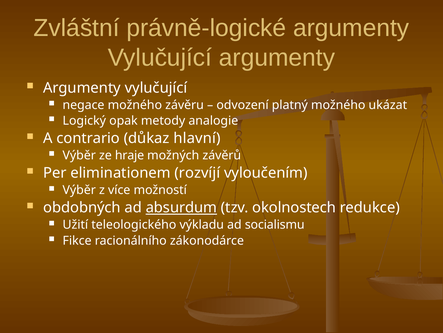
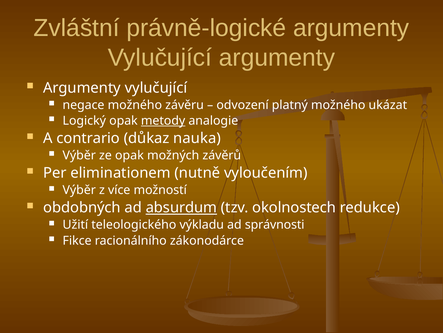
metody underline: none -> present (163, 120)
hlavní: hlavní -> nauka (197, 138)
ze hraje: hraje -> opak (129, 155)
rozvíjí: rozvíjí -> nutně (197, 173)
socialismu: socialismu -> správnosti (275, 224)
